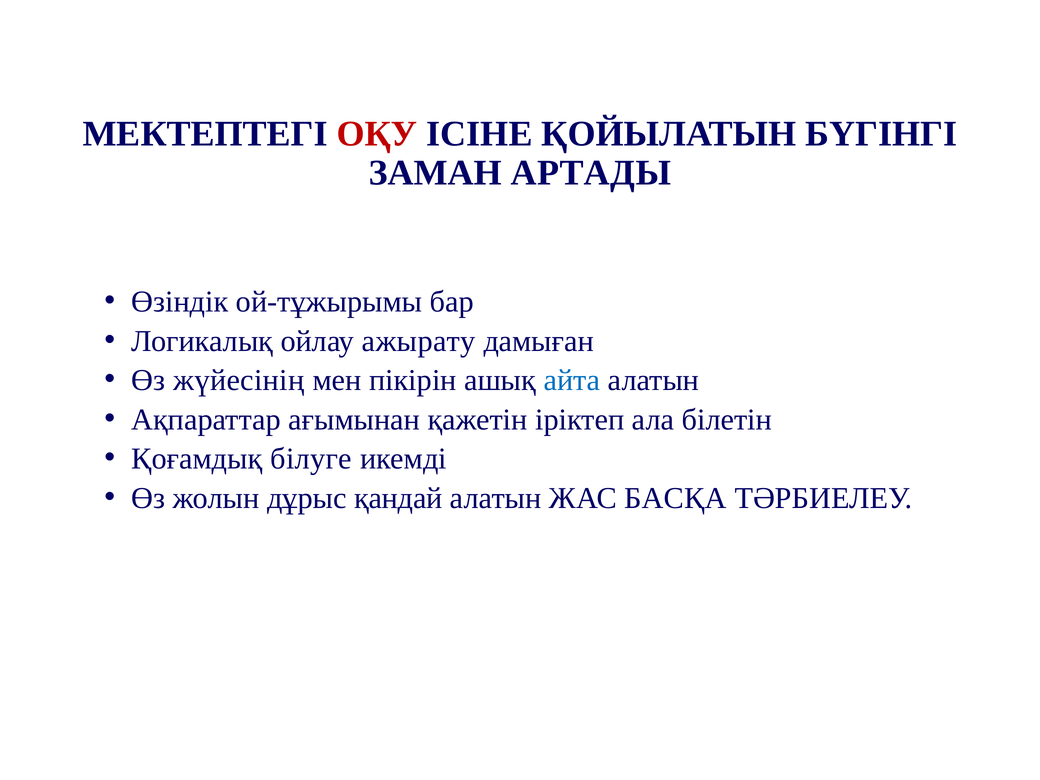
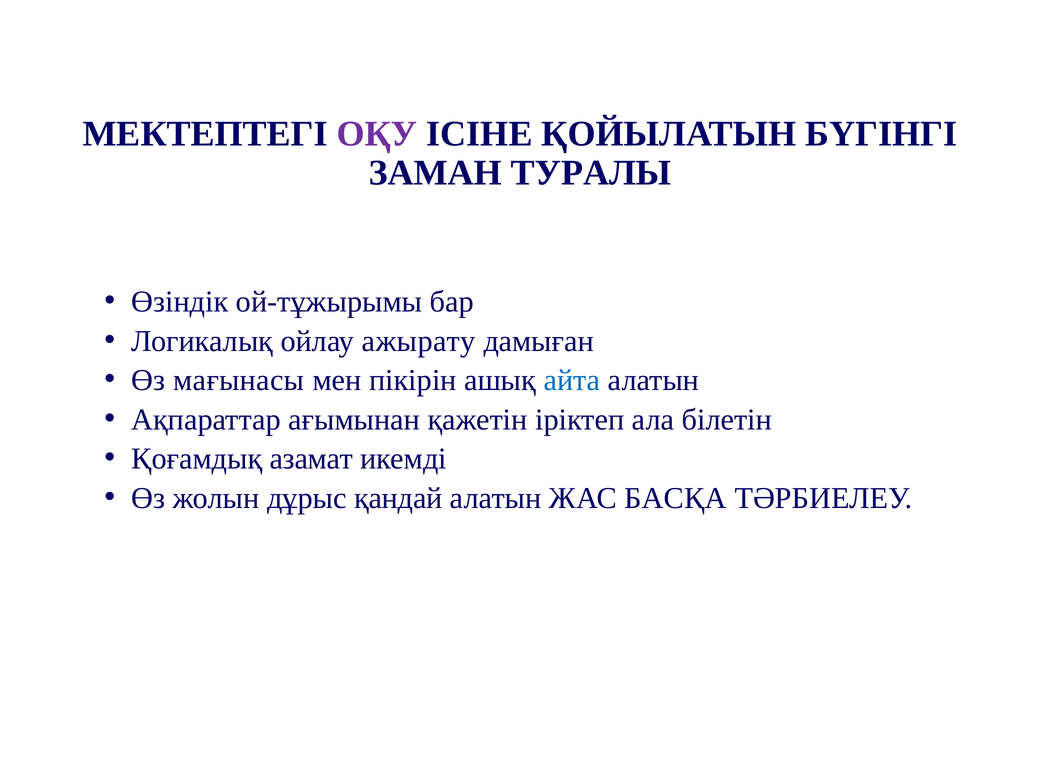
ОҚУ colour: red -> purple (377, 134)
АРТАДЫ: АРТАДЫ -> ТУРАЛЫ (591, 173)
жүйесінің: жүйесінің -> мағынасы (239, 380)
білуге: білуге -> азамат (311, 459)
